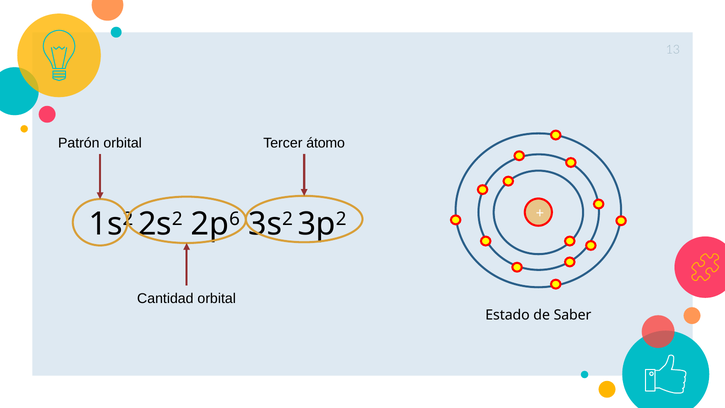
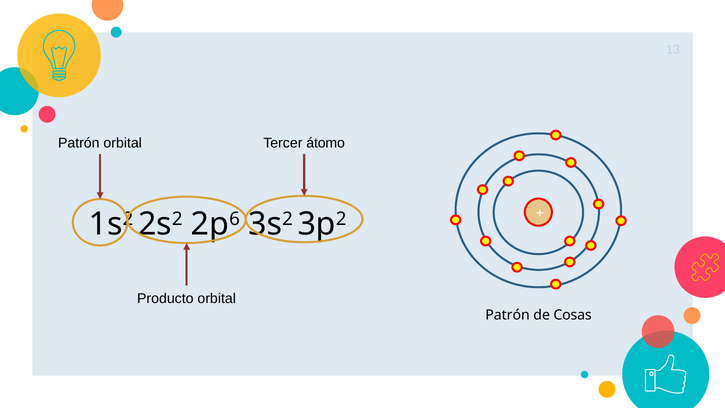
Cantidad: Cantidad -> Producto (165, 298)
Estado: Estado -> Patrón (508, 315)
Saber: Saber -> Cosas (573, 315)
